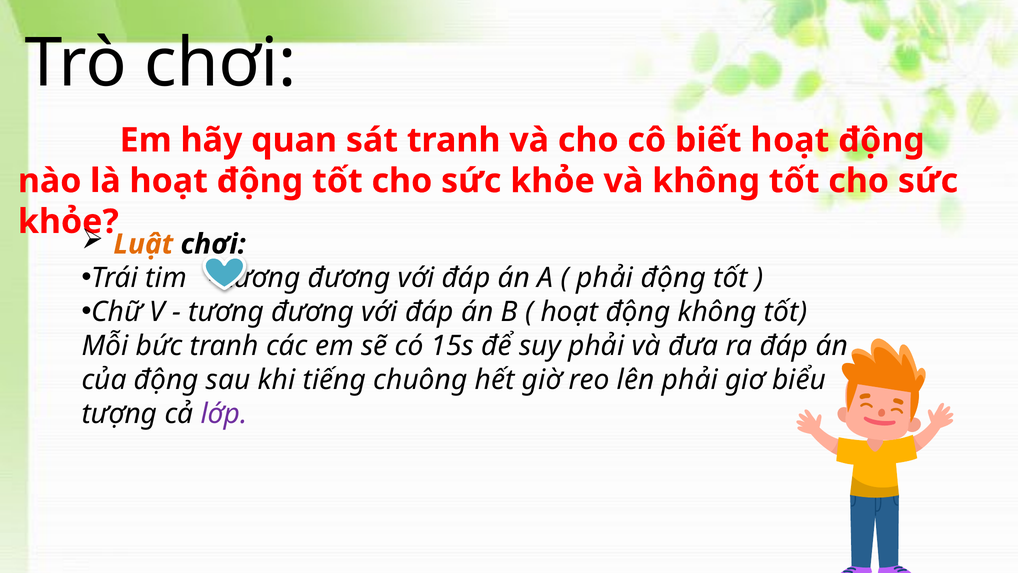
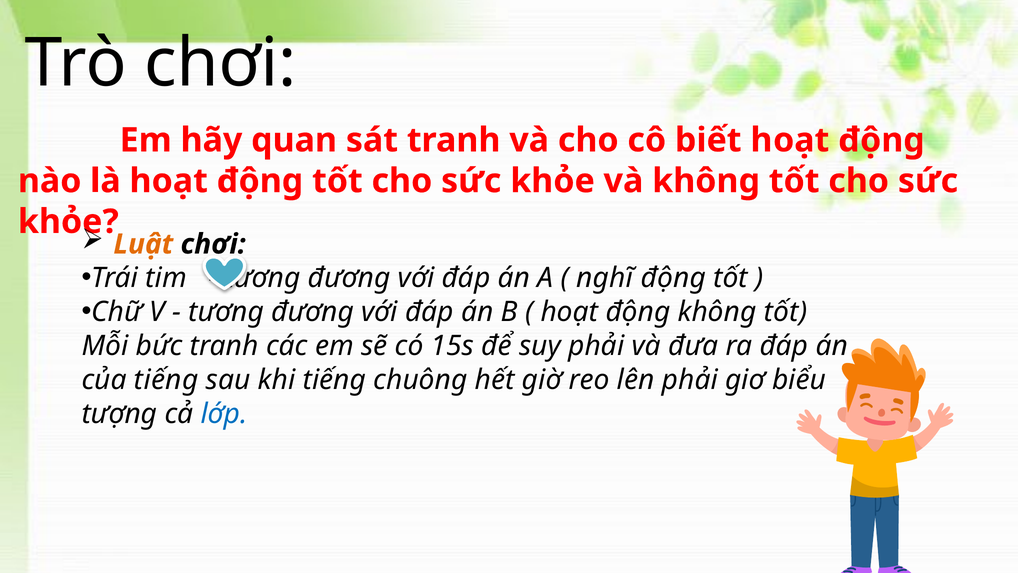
phải: phải -> nghĩ (605, 278)
của động: động -> tiếng (166, 380)
lớp colour: purple -> blue (224, 414)
